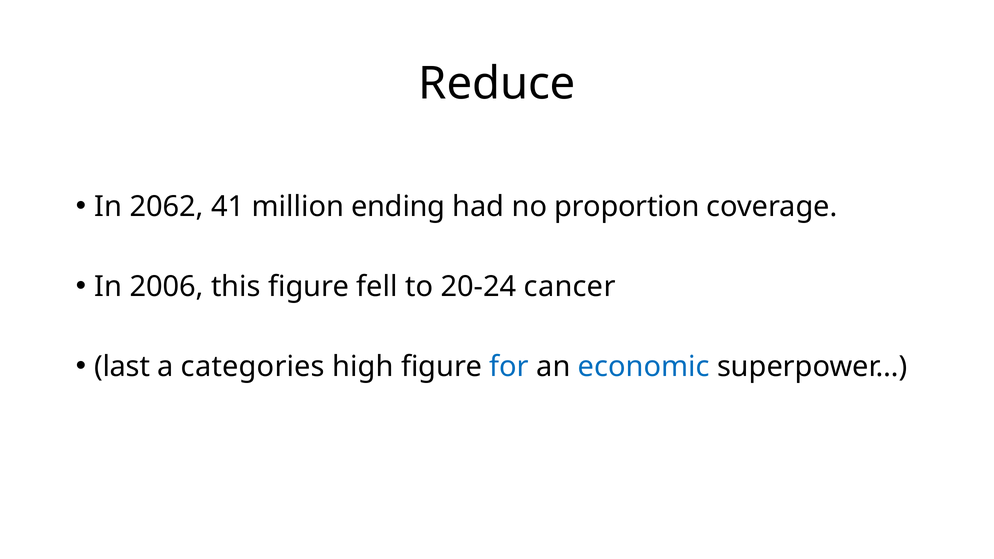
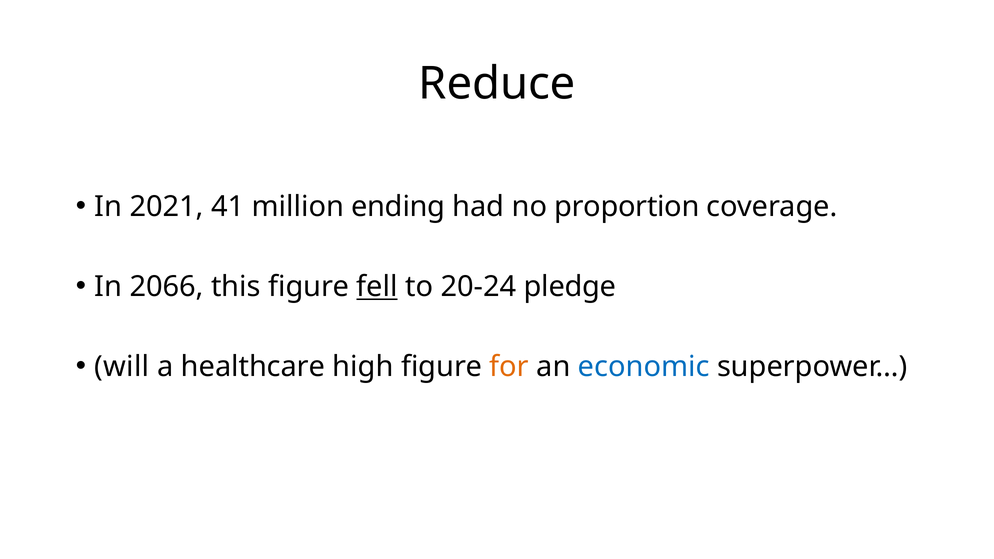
2062: 2062 -> 2021 (167, 207)
2006: 2006 -> 2066 (167, 287)
fell underline: none -> present (377, 287)
cancer: cancer -> pledge (570, 287)
last: last -> will (122, 367)
categories: categories -> healthcare (253, 367)
for colour: blue -> orange (509, 367)
